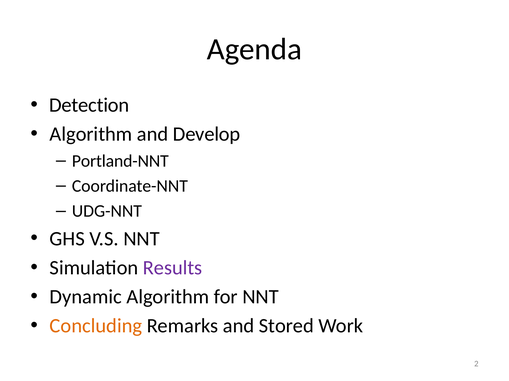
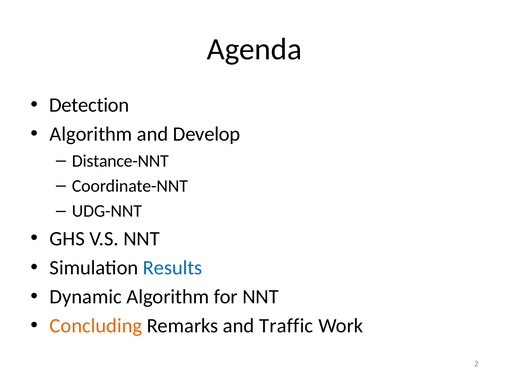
Portland-NNT: Portland-NNT -> Distance-NNT (120, 161)
Results colour: purple -> blue (173, 268)
Stored: Stored -> Traffic (286, 327)
